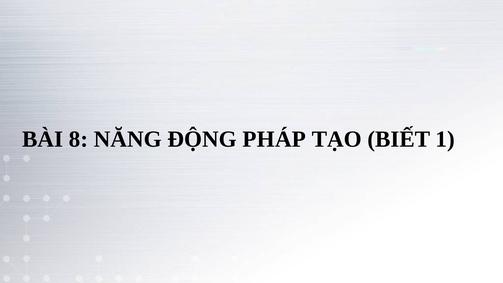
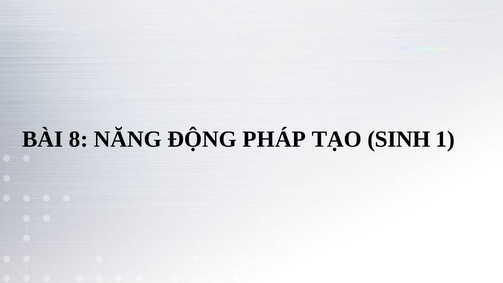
BIẾT: BIẾT -> SINH (399, 139)
